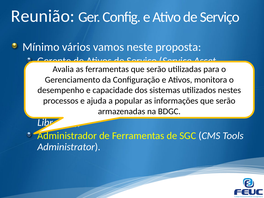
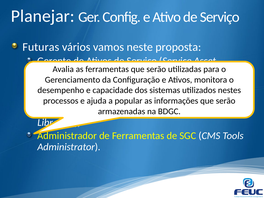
Reunião: Reunião -> Planejar (43, 16)
Mínimo: Mínimo -> Futuras (41, 47)
